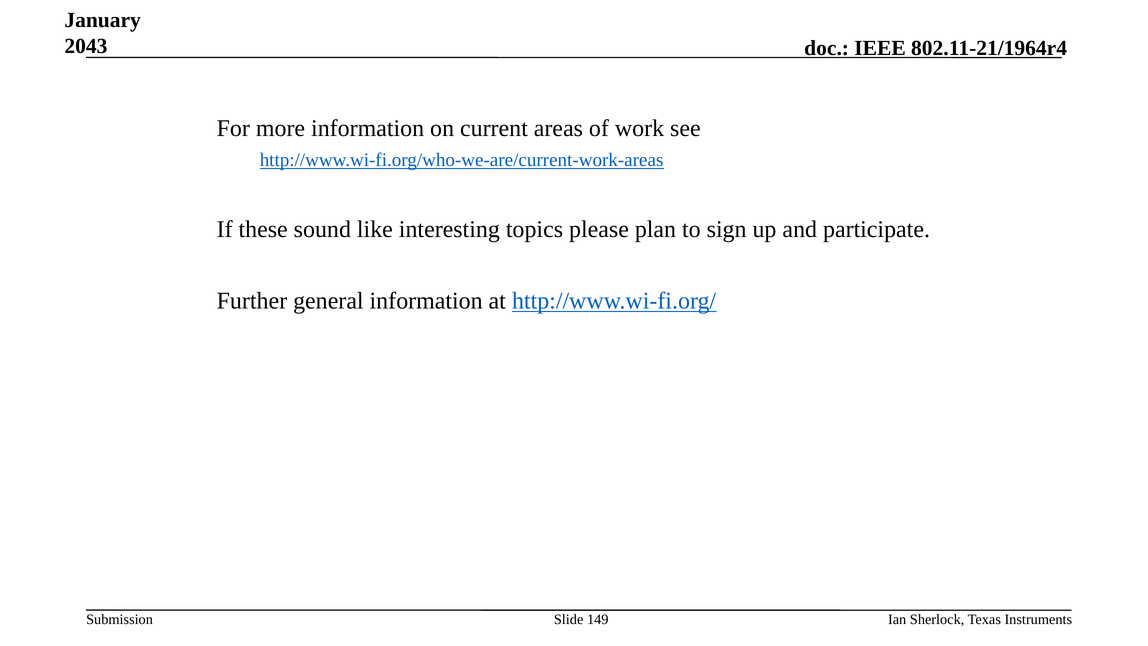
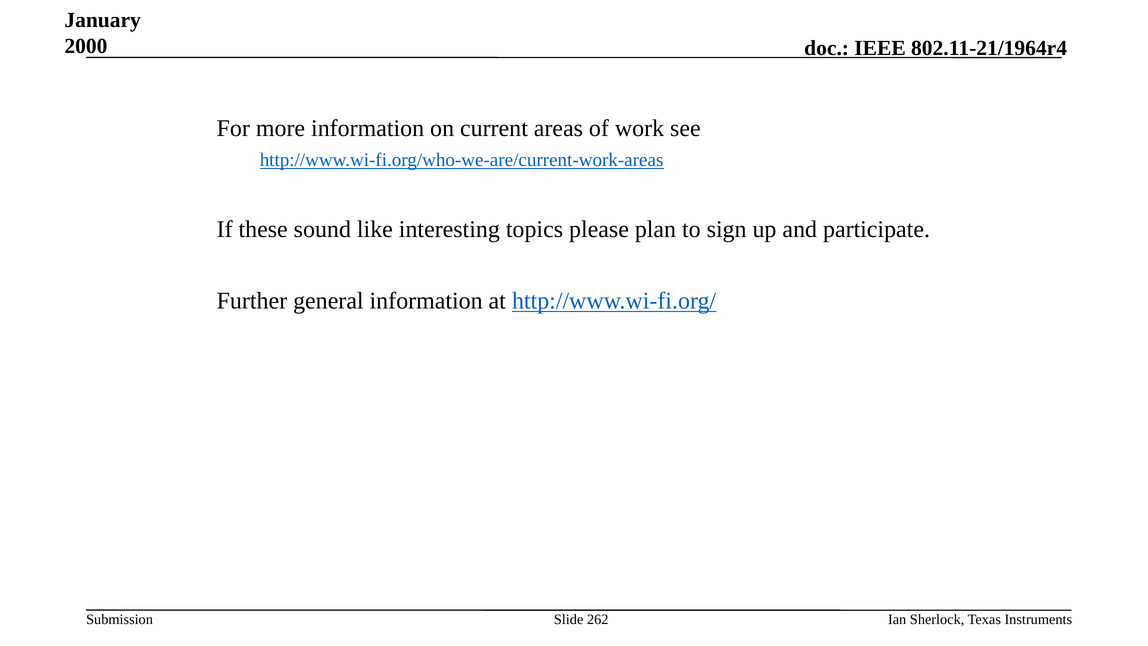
2043: 2043 -> 2000 (86, 46)
149: 149 -> 262 (598, 619)
